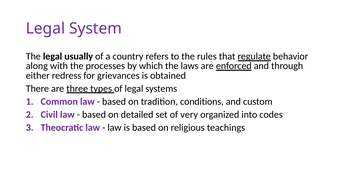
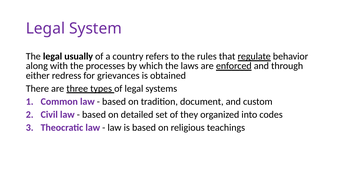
conditions: conditions -> document (202, 101)
very: very -> they (189, 114)
